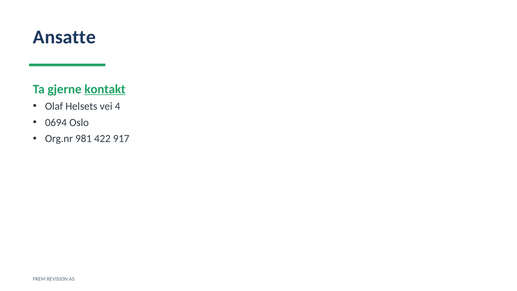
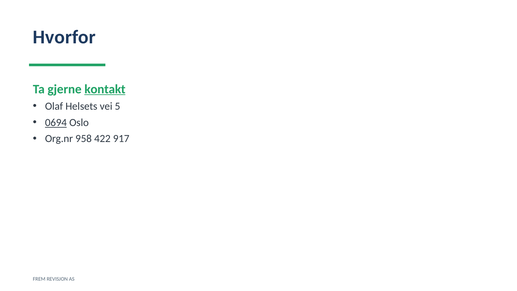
Ansatte: Ansatte -> Hvorfor (64, 37)
4: 4 -> 5 (118, 106)
0694 underline: none -> present (56, 122)
981: 981 -> 958 (84, 139)
